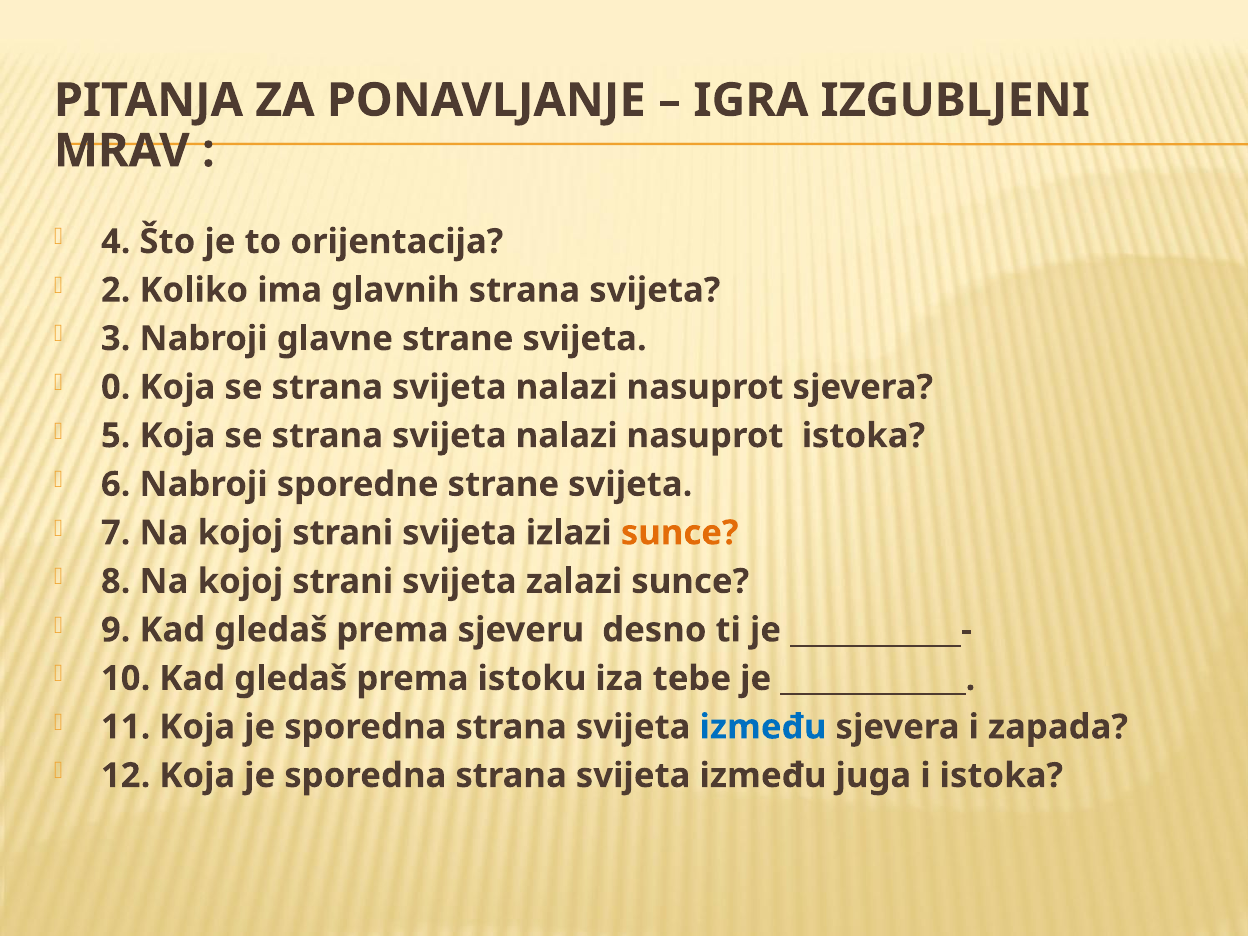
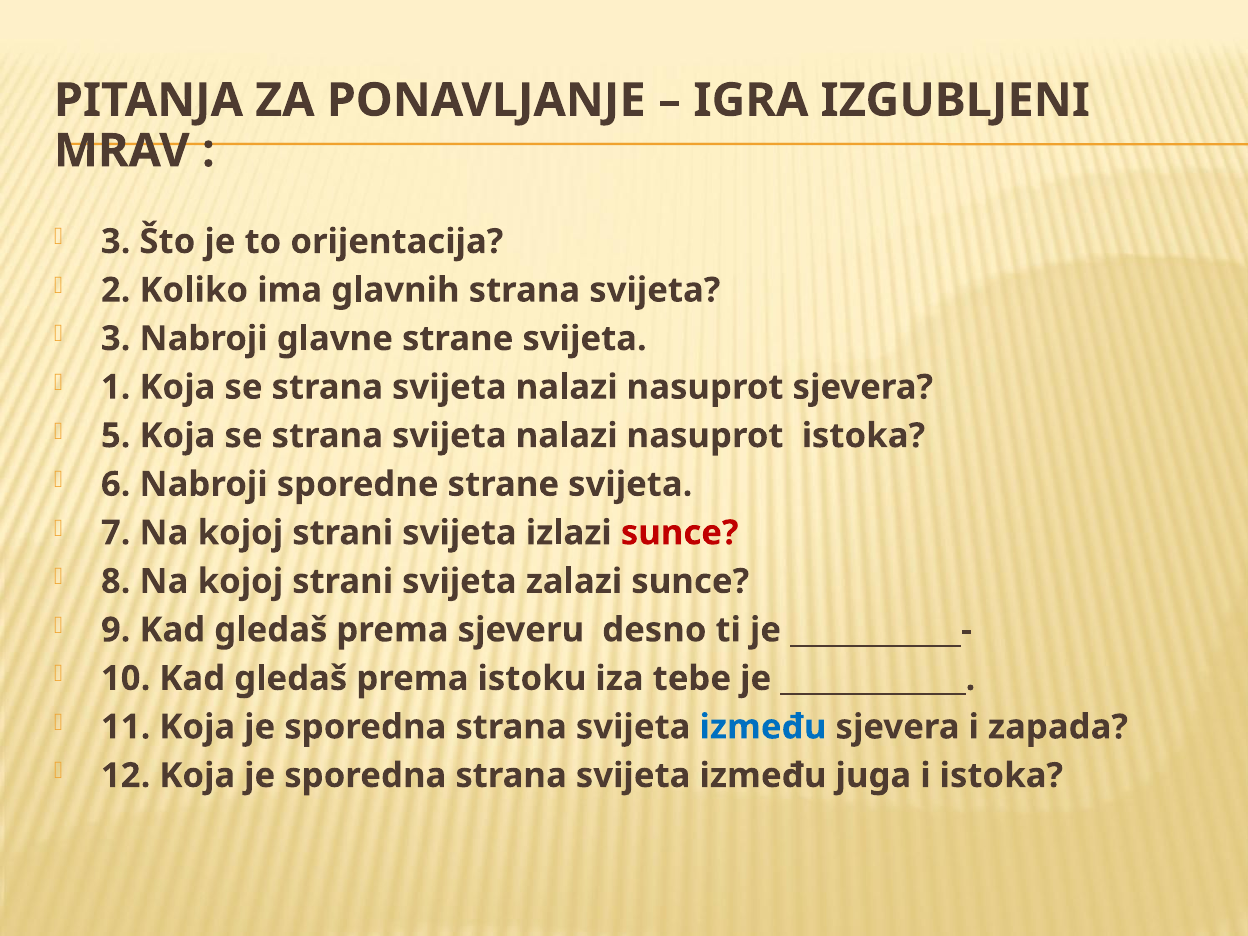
4: 4 -> 3 (116, 242)
0: 0 -> 1 (116, 387)
sunce colour: orange -> red (680, 533)
